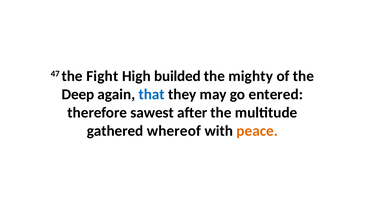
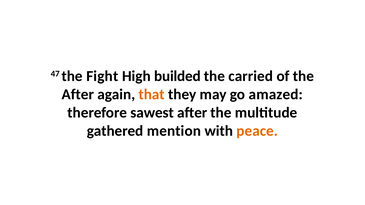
mighty: mighty -> carried (251, 76)
Deep: Deep -> After (78, 95)
that colour: blue -> orange (152, 95)
entered: entered -> amazed (276, 95)
whereof: whereof -> mention (174, 131)
